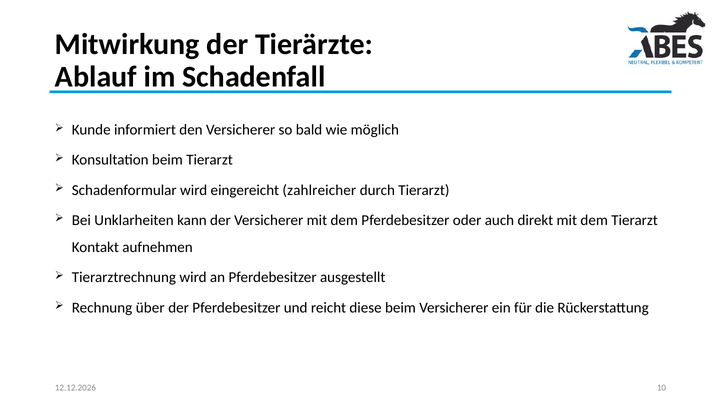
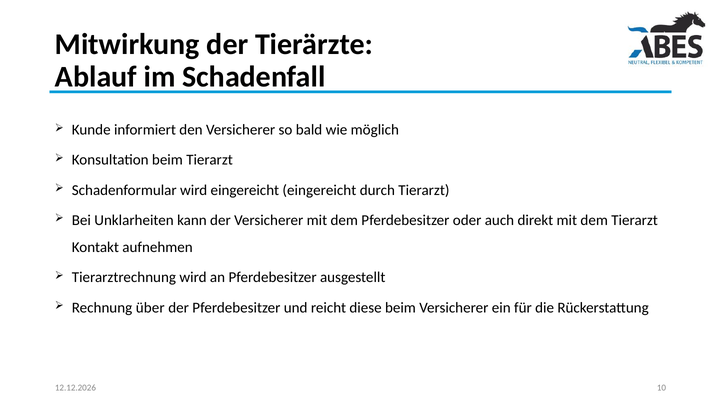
eingereicht zahlreicher: zahlreicher -> eingereicht (319, 190)
